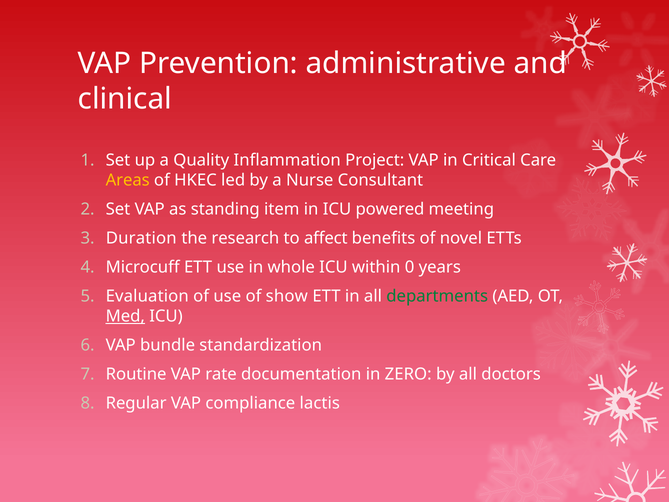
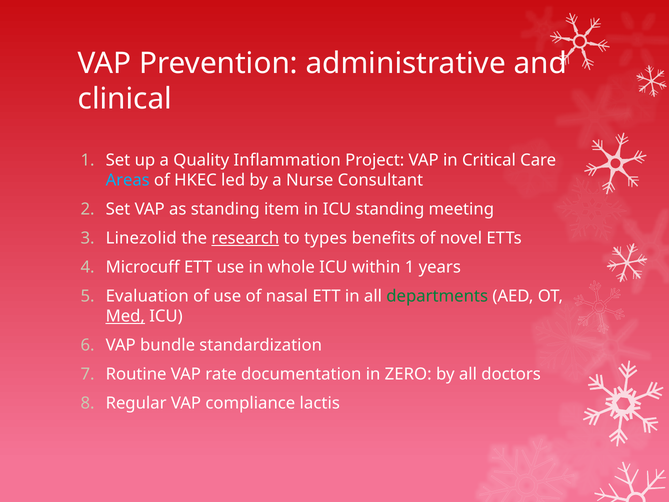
Areas colour: yellow -> light blue (128, 180)
ICU powered: powered -> standing (390, 209)
Duration: Duration -> Linezolid (141, 238)
research underline: none -> present (245, 238)
affect: affect -> types (326, 238)
within 0: 0 -> 1 (410, 267)
show: show -> nasal (287, 296)
